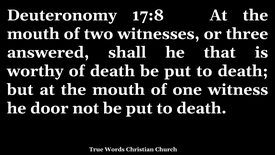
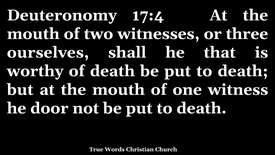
17:8: 17:8 -> 17:4 (148, 15)
answered: answered -> ourselves (48, 52)
